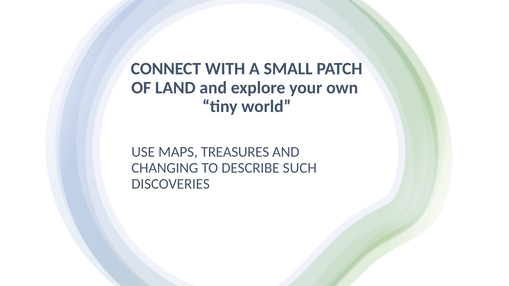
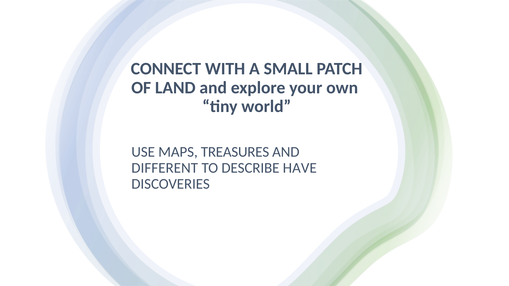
CHANGING: CHANGING -> DIFFERENT (165, 168)
SUCH: SUCH -> HAVE (300, 168)
